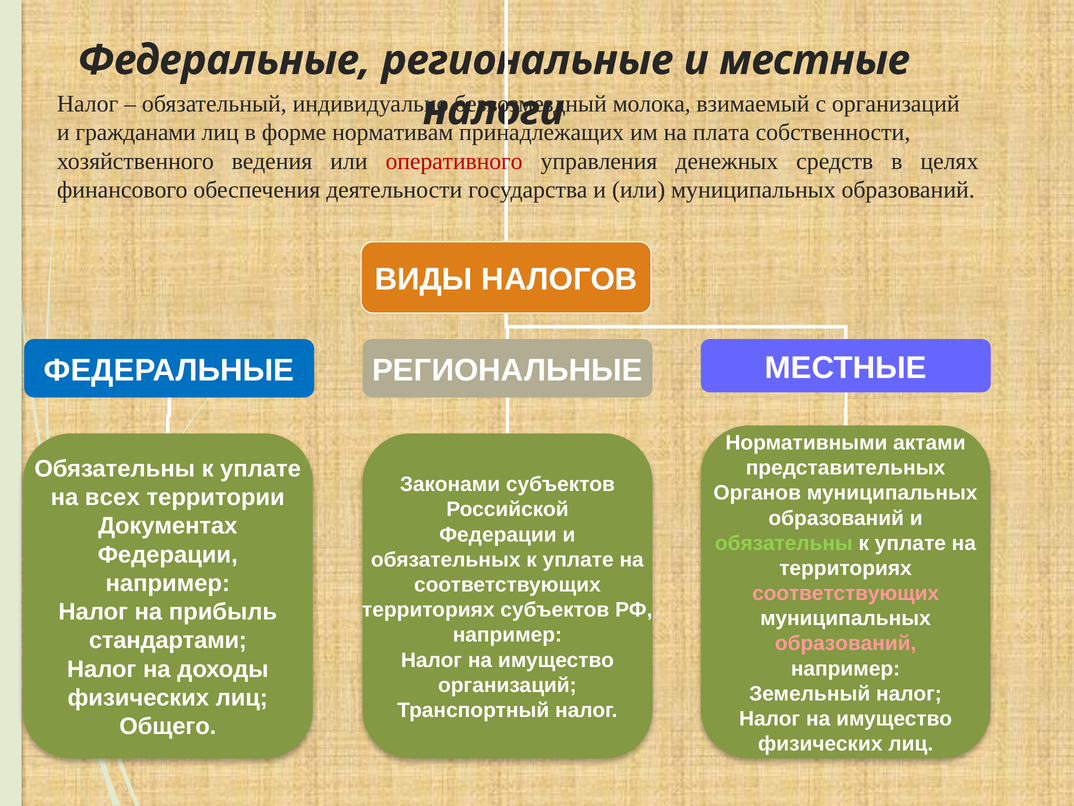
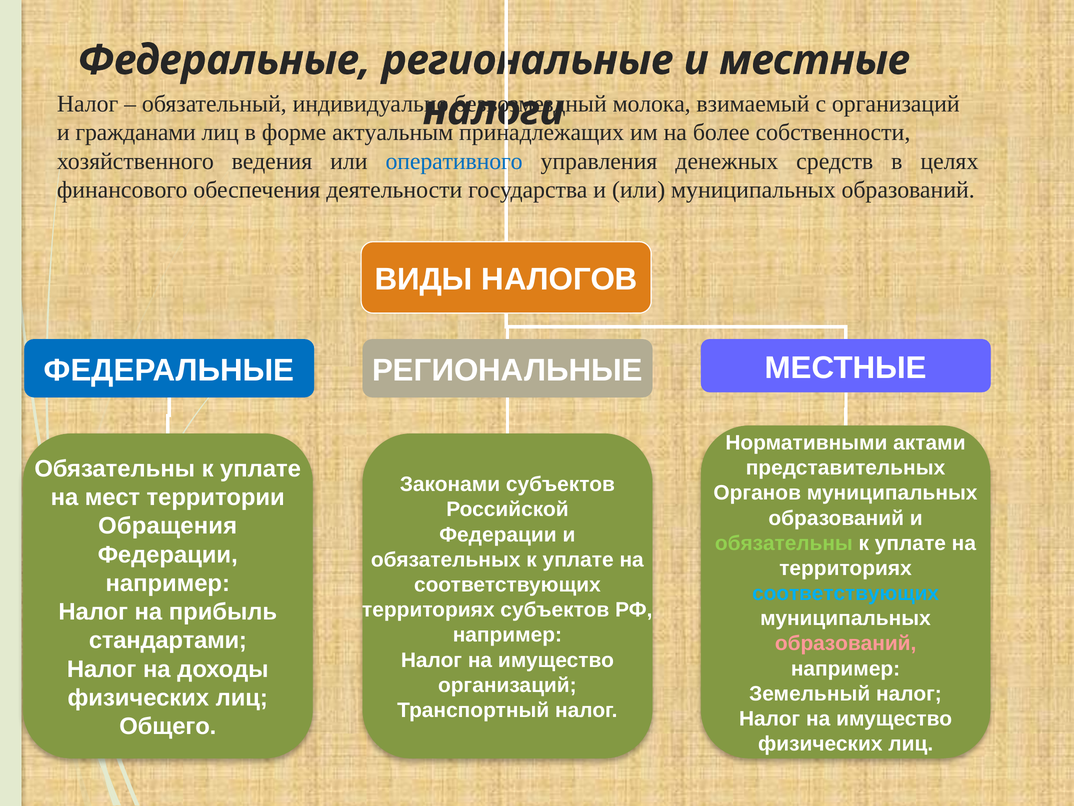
нормативам: нормативам -> актуальным (393, 132)
плата: плата -> более (721, 132)
оперативного colour: red -> blue (454, 161)
всех: всех -> мест (112, 497)
Документах: Документах -> Обращения (168, 526)
соответствующих colour: pink -> light blue (846, 593)
